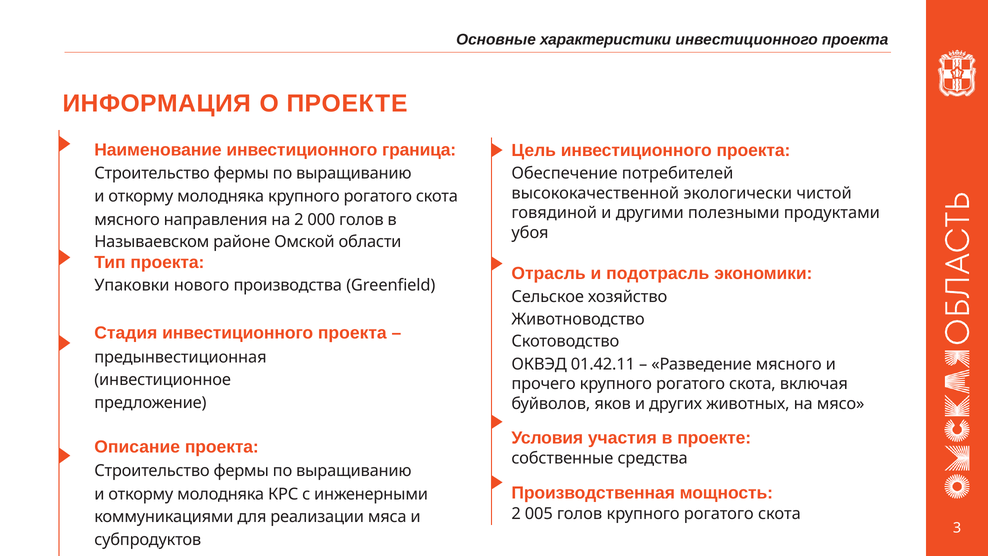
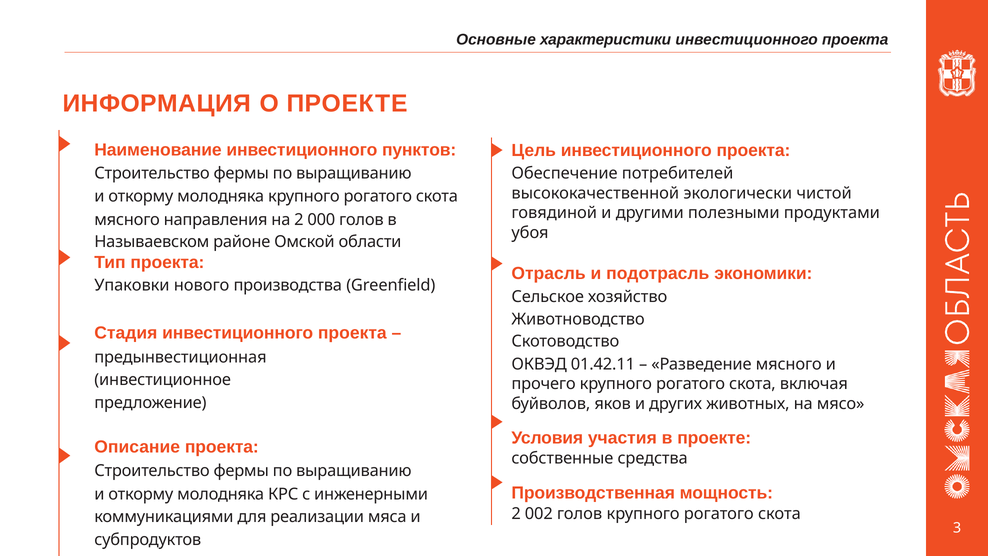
граница: граница -> пунктов (419, 150)
005: 005 -> 002 (539, 514)
